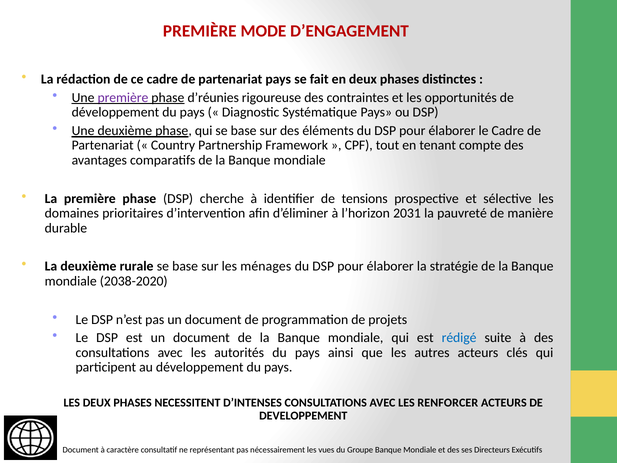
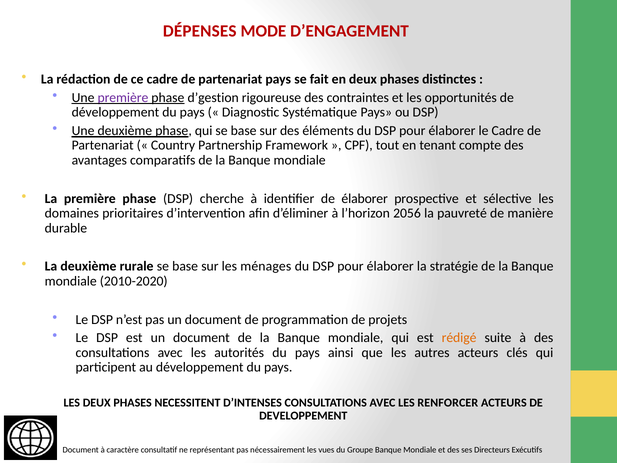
PREMIÈRE: PREMIÈRE -> DÉPENSES (200, 31)
d’réunies: d’réunies -> d’gestion (213, 97)
de tensions: tensions -> élaborer (365, 198)
2031: 2031 -> 2056 (407, 213)
2038-2020: 2038-2020 -> 2010-2020 (134, 281)
rédigé colour: blue -> orange (459, 338)
